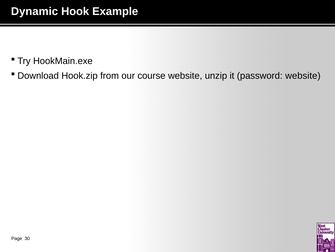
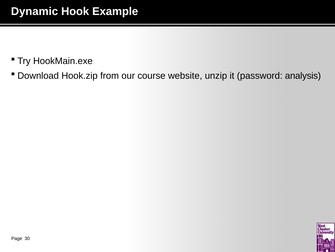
password website: website -> analysis (303, 76)
